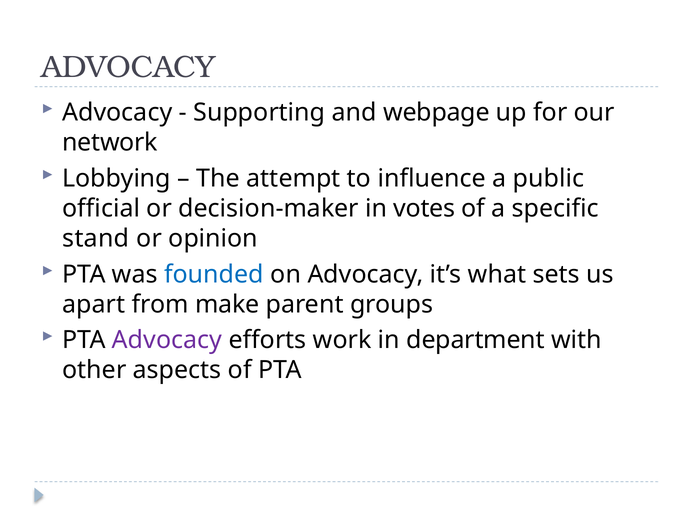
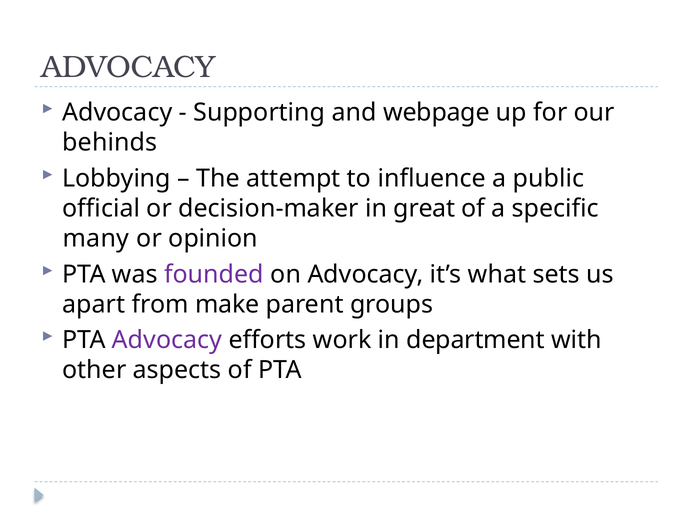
network: network -> behinds (110, 143)
votes: votes -> great (424, 208)
stand: stand -> many (96, 238)
founded colour: blue -> purple (214, 274)
